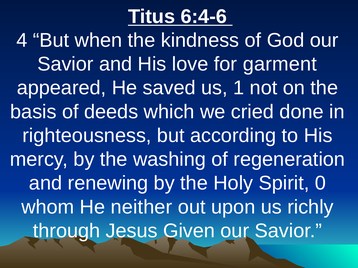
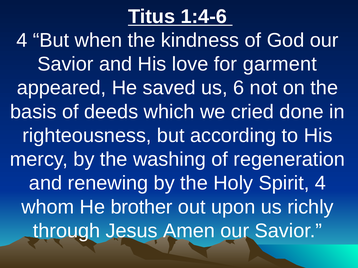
6:4-6: 6:4-6 -> 1:4-6 (204, 16)
1: 1 -> 6 (239, 88)
Spirit 0: 0 -> 4 (320, 184)
neither: neither -> brother (142, 207)
Given: Given -> Amen (189, 231)
